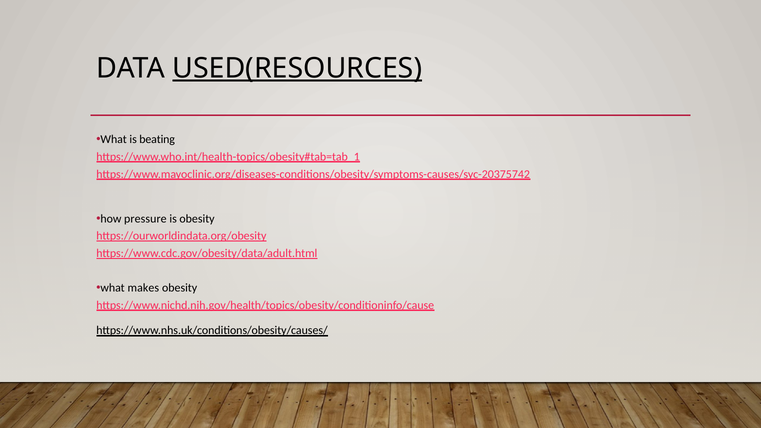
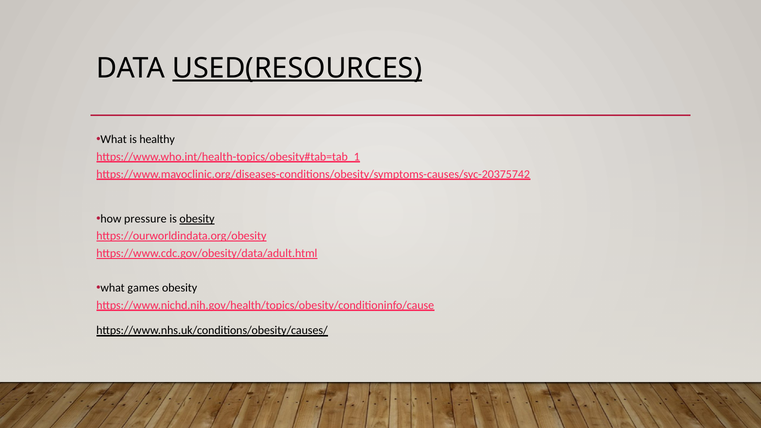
beating: beating -> healthy (157, 139)
obesity underline: none -> present (197, 219)
makes: makes -> games (143, 288)
